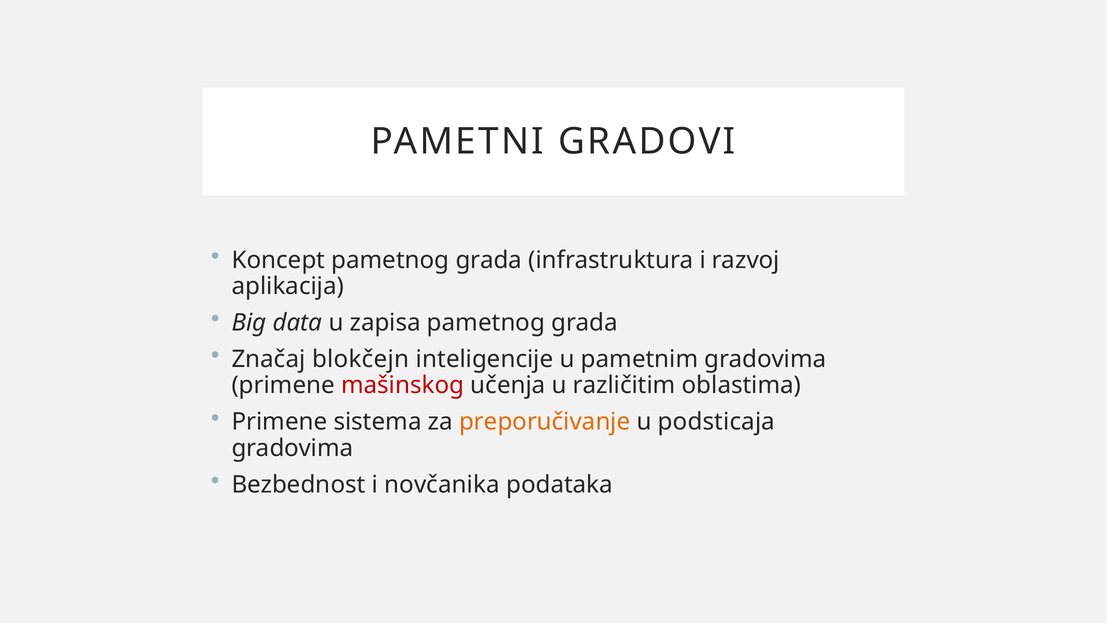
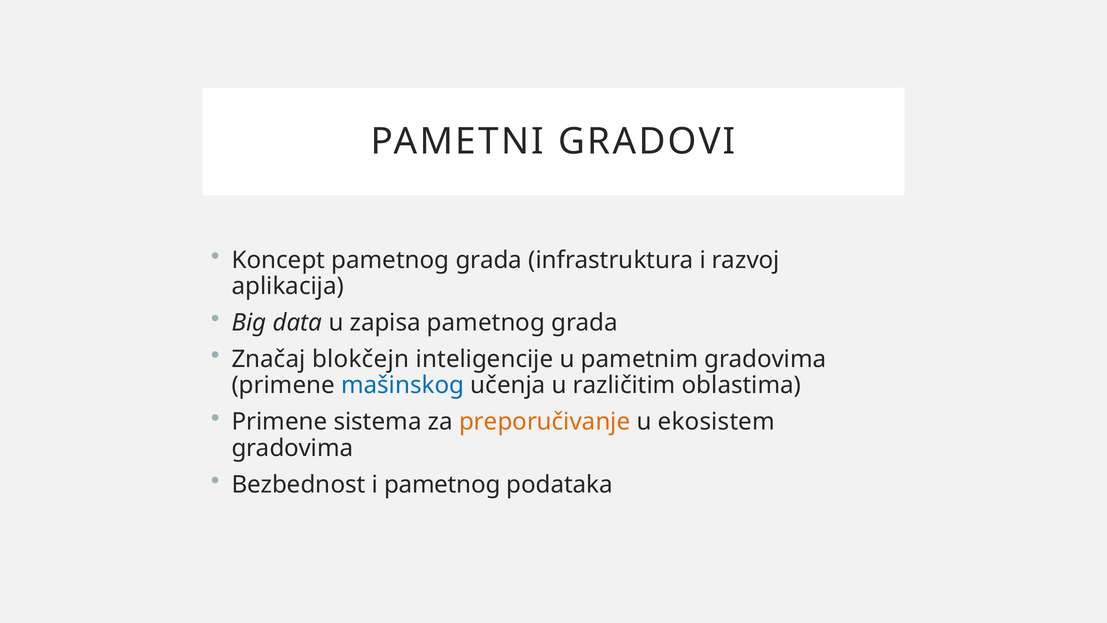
mašinskog colour: red -> blue (403, 385)
podsticaja: podsticaja -> ekosistem (716, 422)
i novčanika: novčanika -> pametnog (442, 484)
